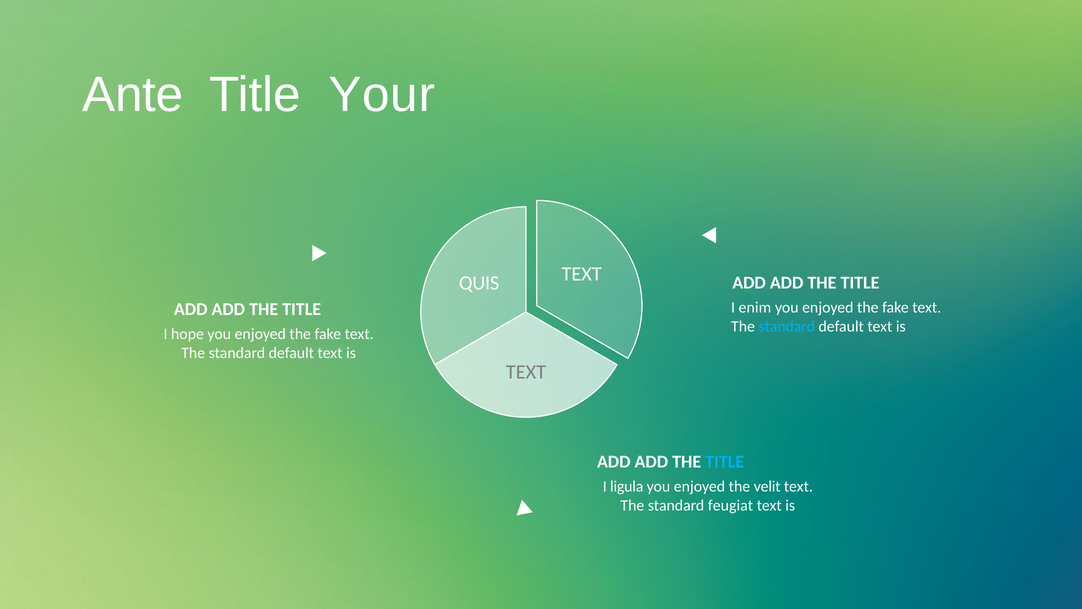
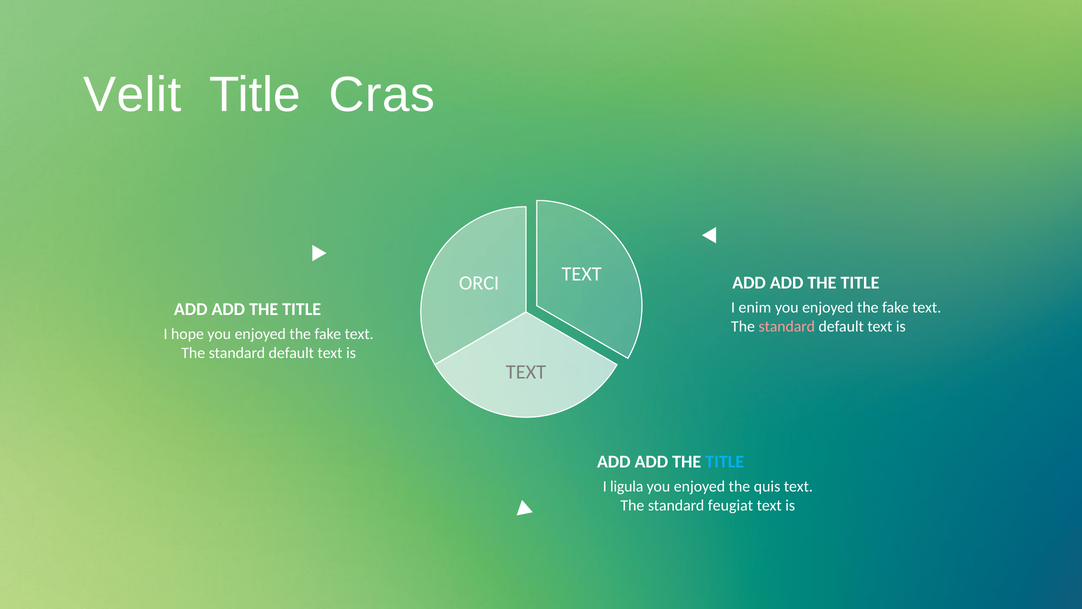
Ante: Ante -> Velit (132, 95)
Your: Your -> Cras (382, 95)
QUIS: QUIS -> ORCI (479, 283)
standard colour: light blue -> pink (787, 327)
velit: velit -> quis (767, 486)
